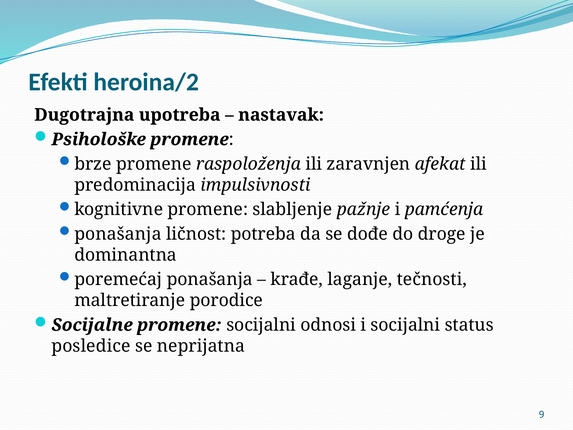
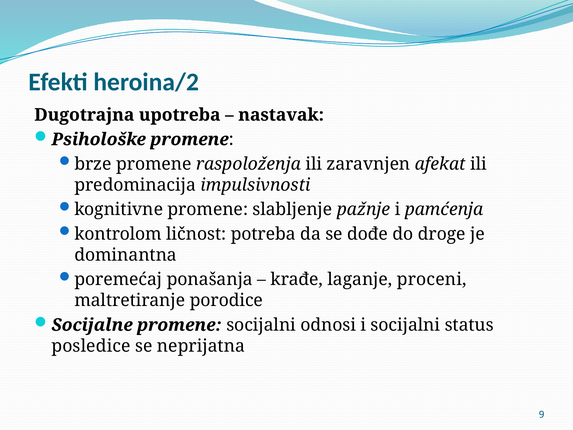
ponašanja: ponašanja -> kontrolom (118, 234)
tečnosti: tečnosti -> proceni (432, 279)
